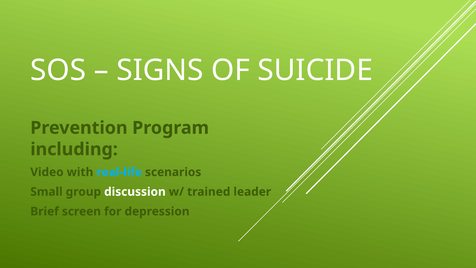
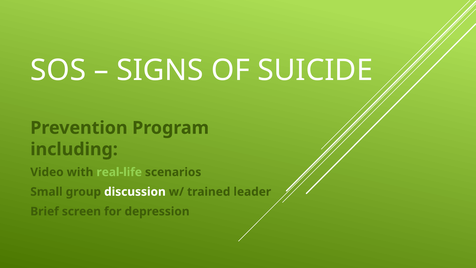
real-life colour: light blue -> light green (119, 172)
